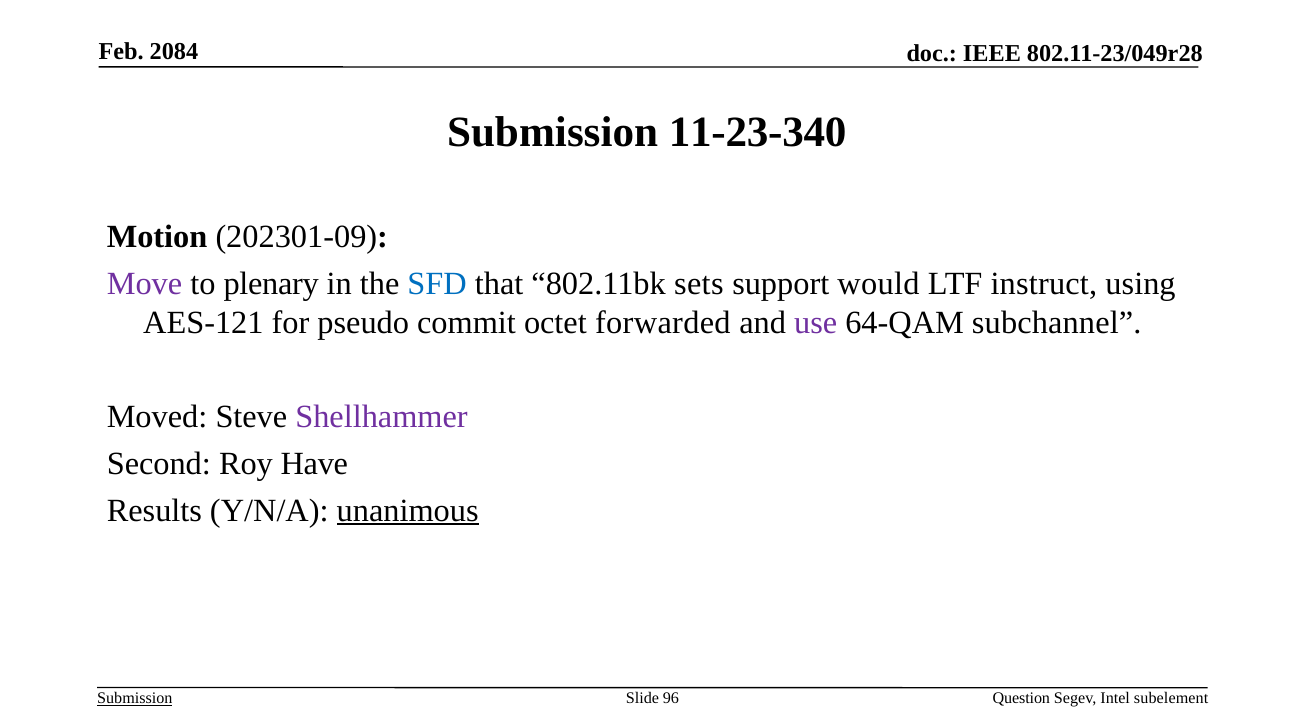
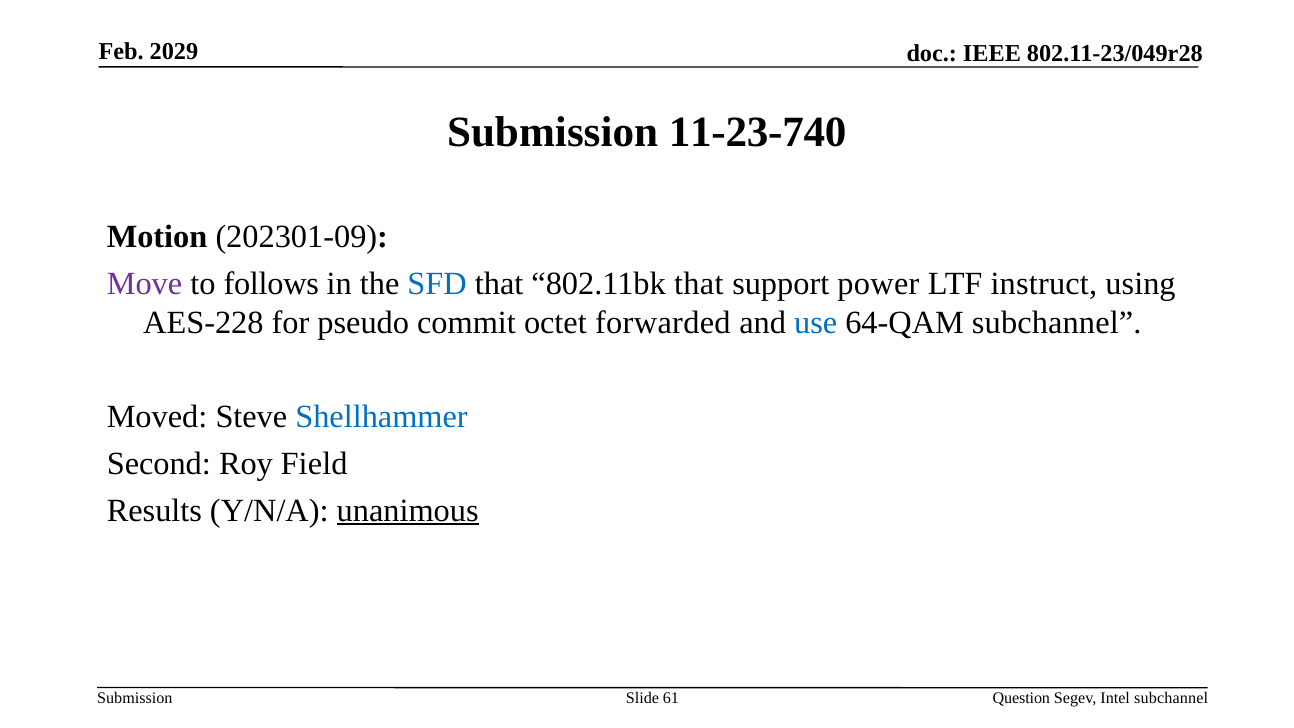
2084: 2084 -> 2029 (174, 51)
11-23-340: 11-23-340 -> 11-23-740 (758, 132)
plenary: plenary -> follows (271, 284)
802.11bk sets: sets -> that (699, 284)
would: would -> power (878, 284)
AES-121: AES-121 -> AES-228 (203, 323)
use colour: purple -> blue (816, 323)
Shellhammer colour: purple -> blue (382, 416)
Have: Have -> Field (314, 463)
Submission underline: present -> none (135, 698)
96: 96 -> 61 (671, 698)
Intel subelement: subelement -> subchannel (1171, 698)
